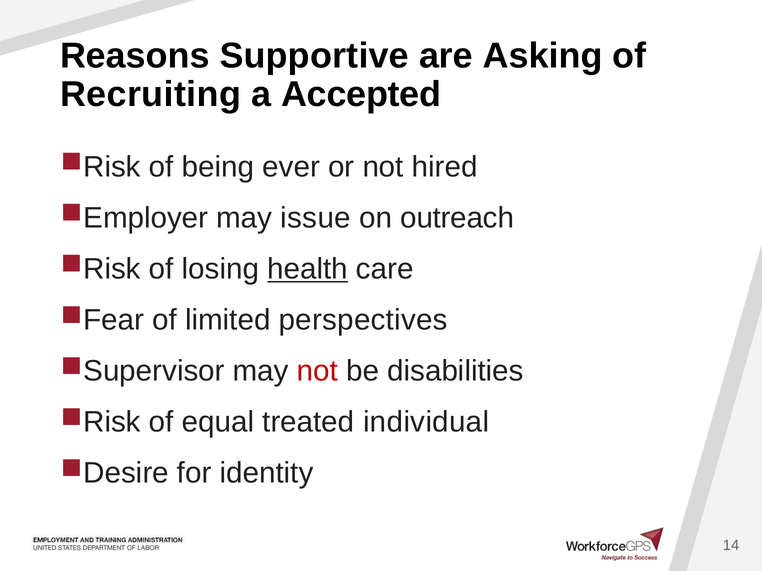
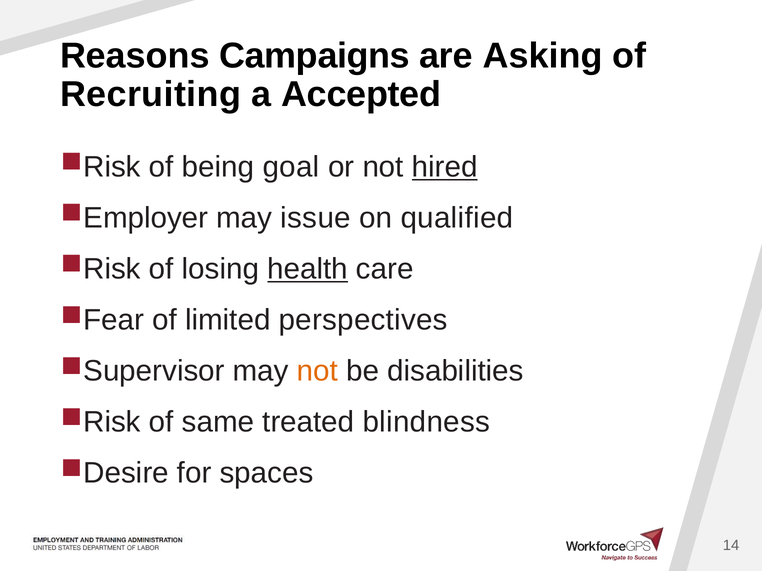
Supportive: Supportive -> Campaigns (315, 56)
ever: ever -> goal (291, 167)
hired underline: none -> present (445, 167)
outreach: outreach -> qualified (457, 218)
not colour: red -> orange (317, 371)
equal: equal -> same (218, 422)
individual: individual -> blindness (426, 422)
identity: identity -> spaces (266, 474)
